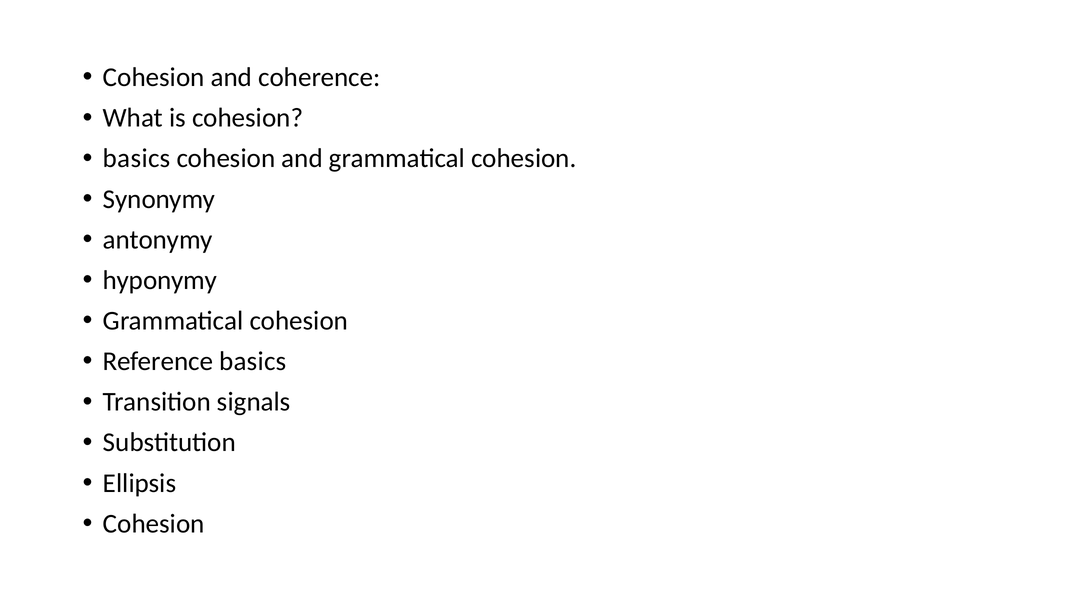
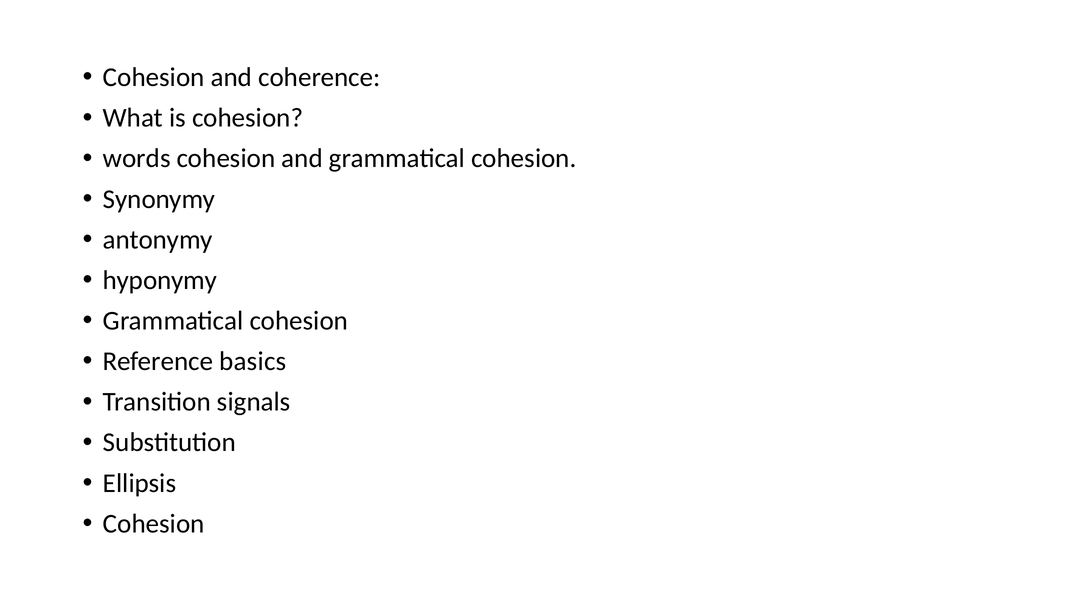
basics: basics -> words (137, 158)
